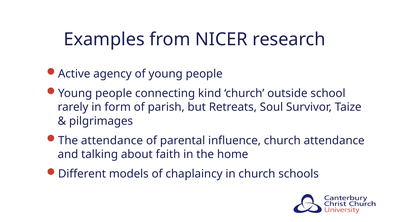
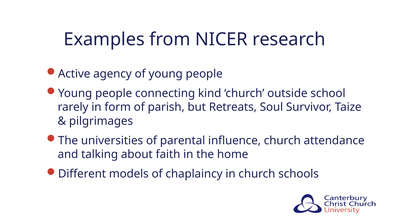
The attendance: attendance -> universities (112, 140)
